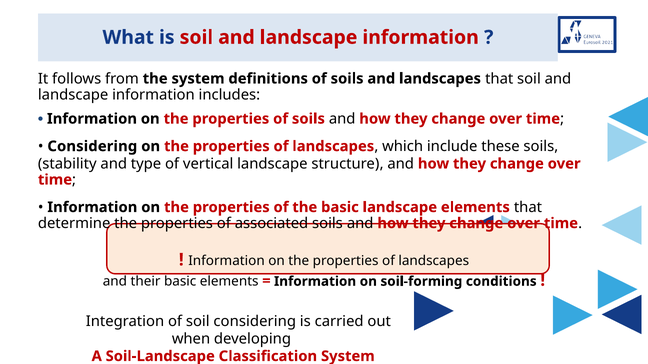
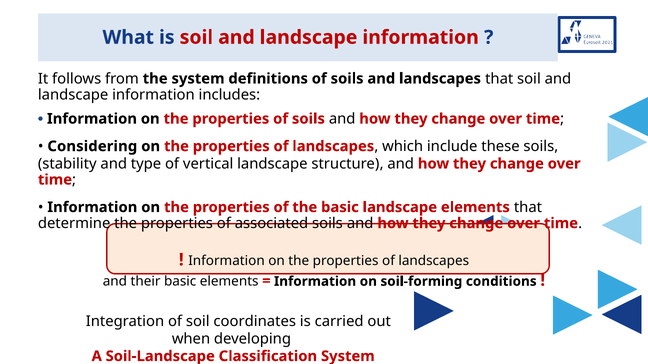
soil considering: considering -> coordinates (255, 322)
